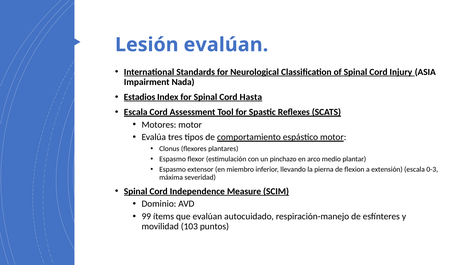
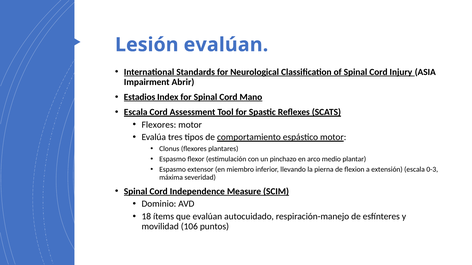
Nada: Nada -> Abrir (183, 82)
Hasta: Hasta -> Mano (251, 97)
Motores: Motores -> Flexores (159, 125)
99: 99 -> 18 (146, 217)
103: 103 -> 106 (189, 227)
